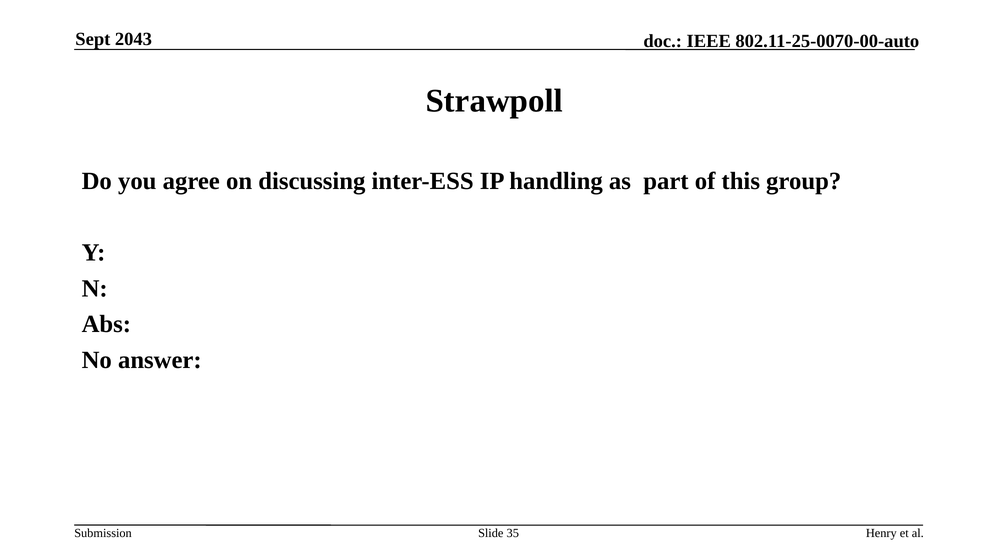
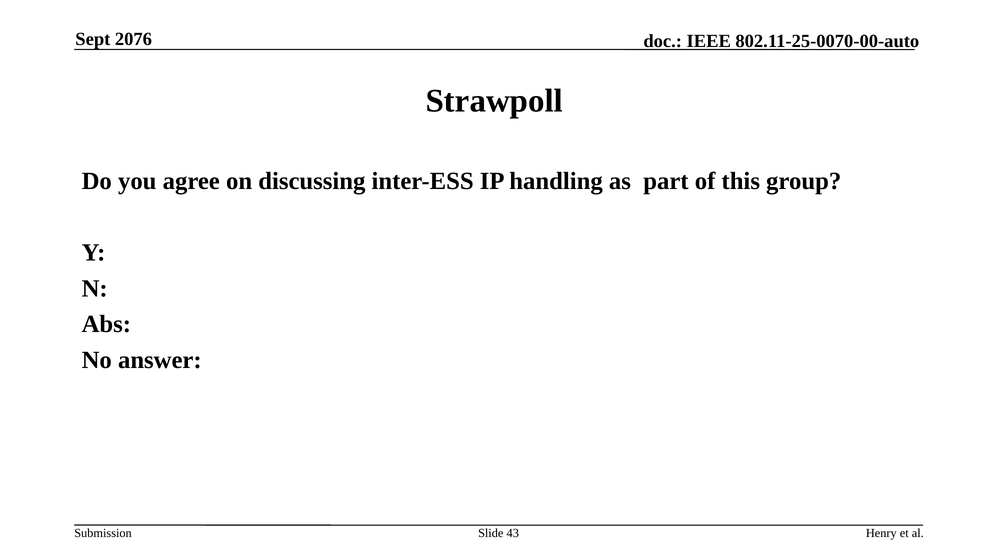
2043: 2043 -> 2076 (133, 39)
35: 35 -> 43 (513, 534)
